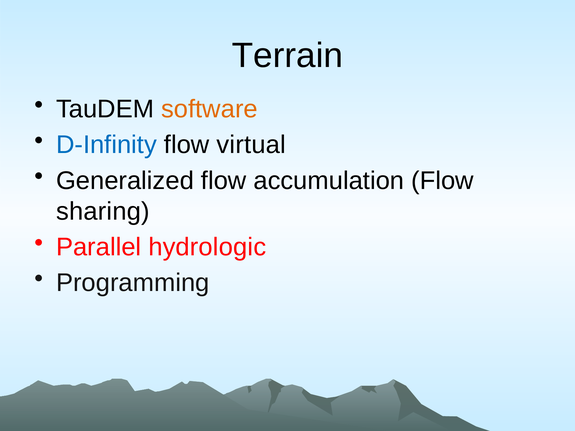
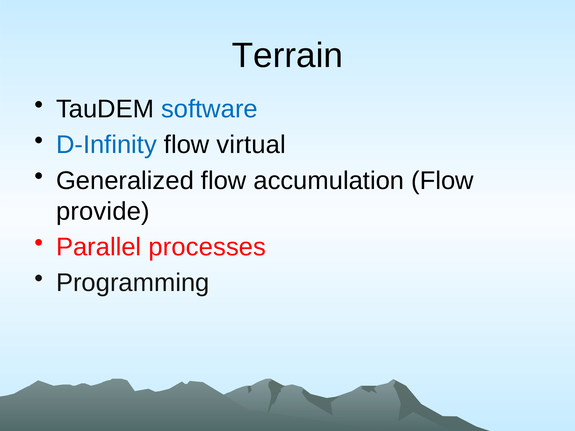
software colour: orange -> blue (209, 109)
sharing: sharing -> provide (103, 211)
hydrologic: hydrologic -> processes (207, 247)
